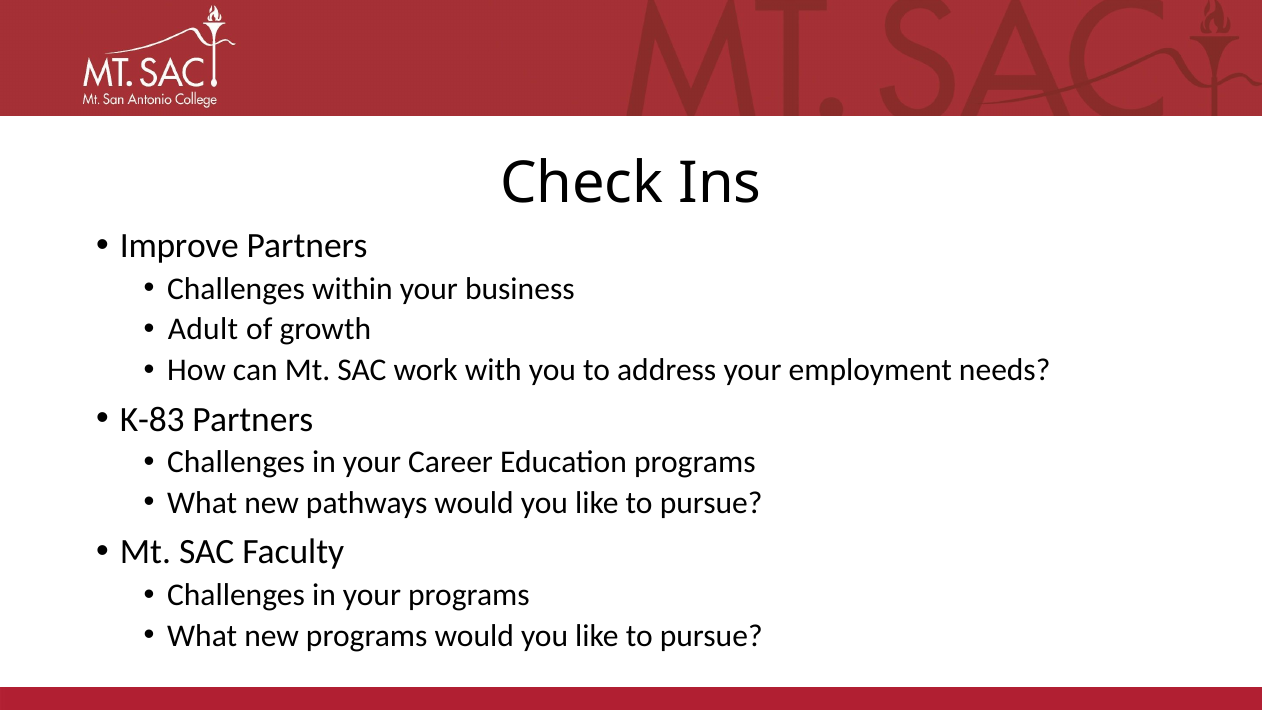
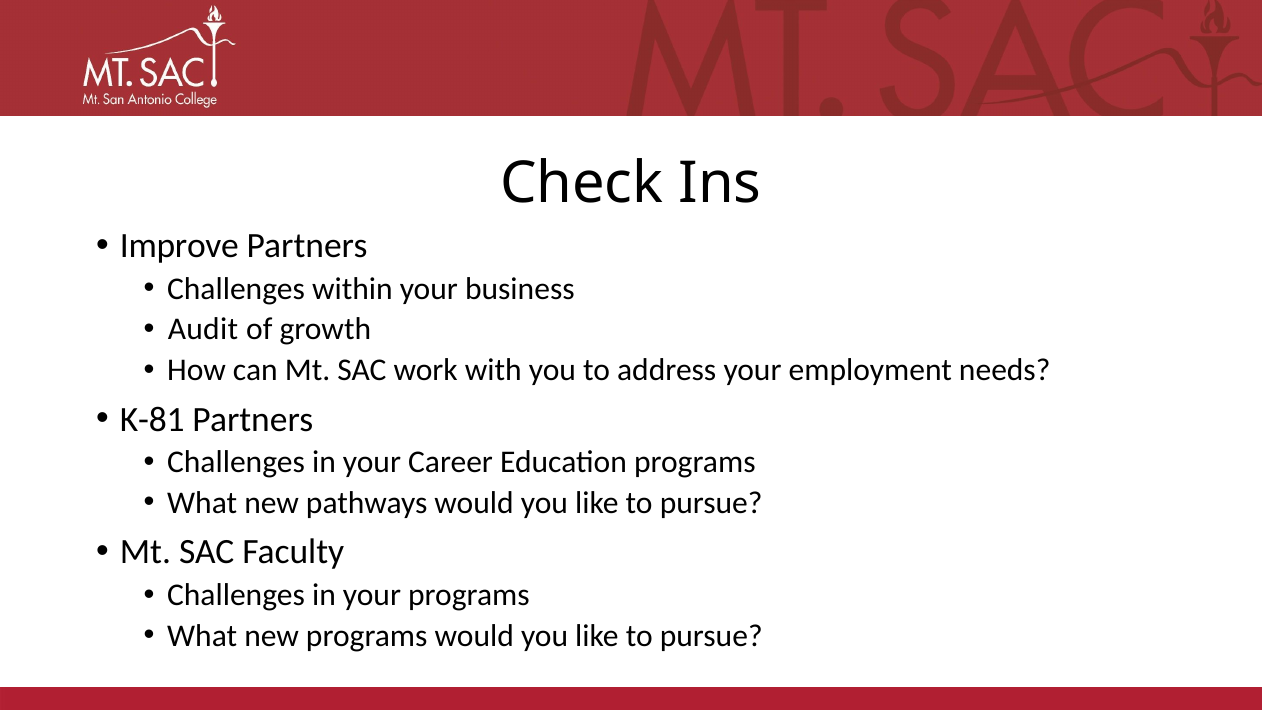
Adult: Adult -> Audit (203, 329)
K-83: K-83 -> K-81 (152, 419)
